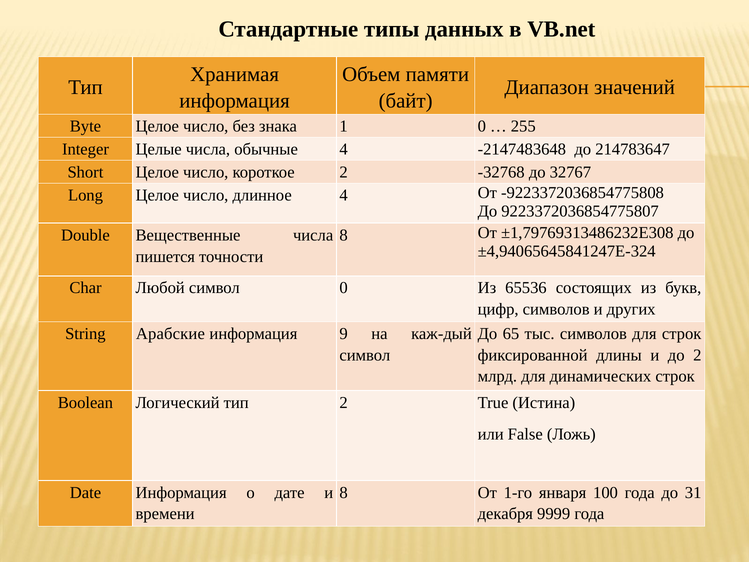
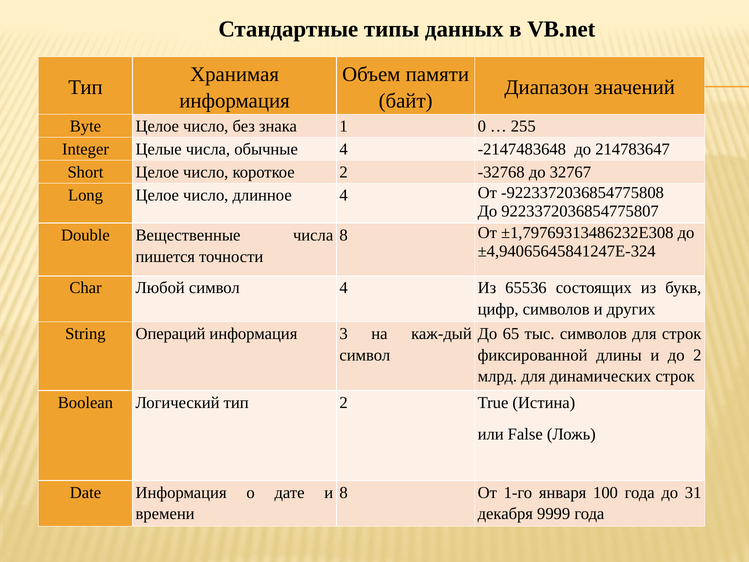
символ 0: 0 -> 4 (344, 288)
Арабские: Арабские -> Операций (171, 334)
9: 9 -> 3 (344, 334)
